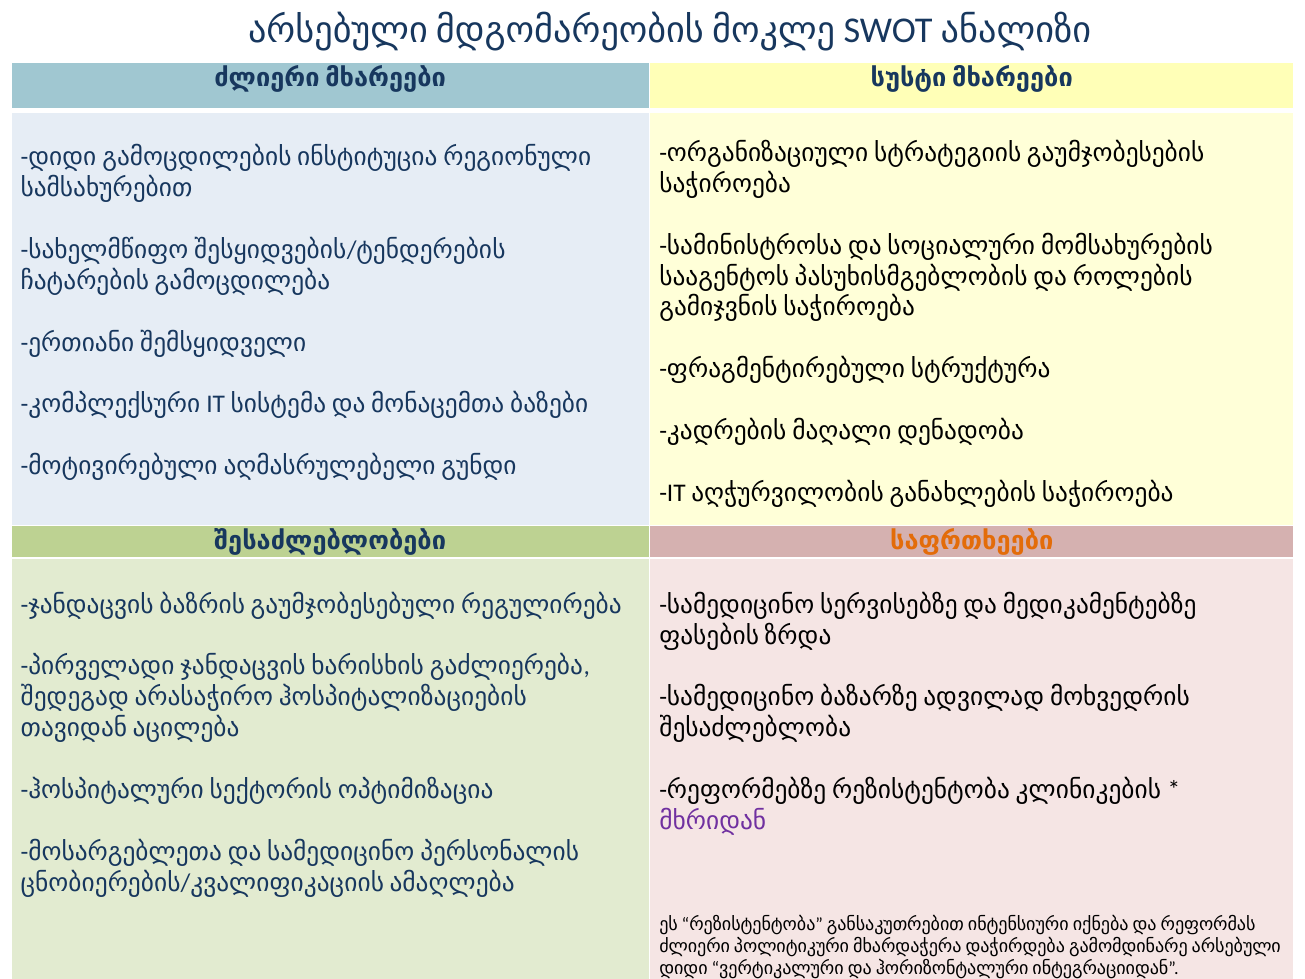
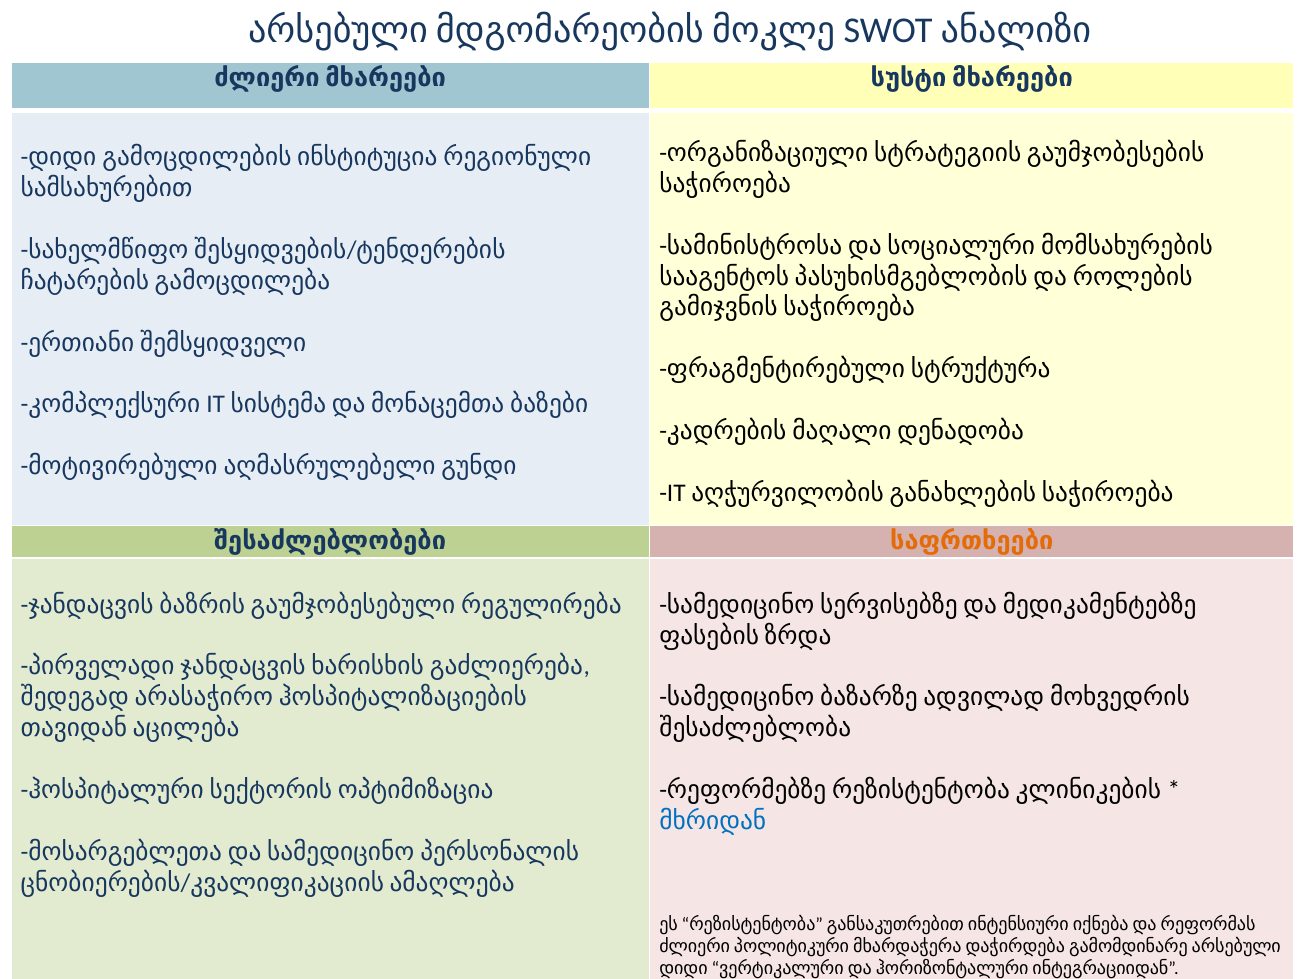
მხრიდან colour: purple -> blue (713, 821)
